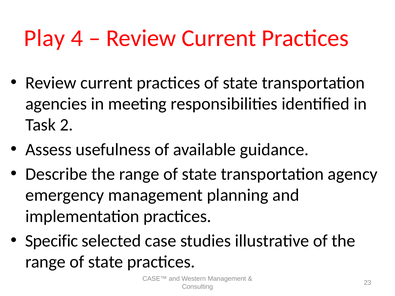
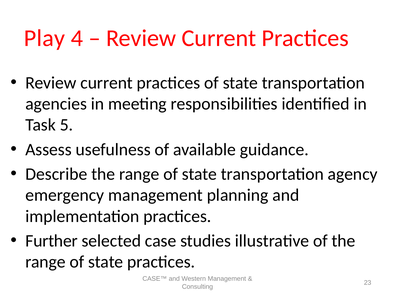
2: 2 -> 5 (66, 125)
Specific: Specific -> Further (52, 241)
